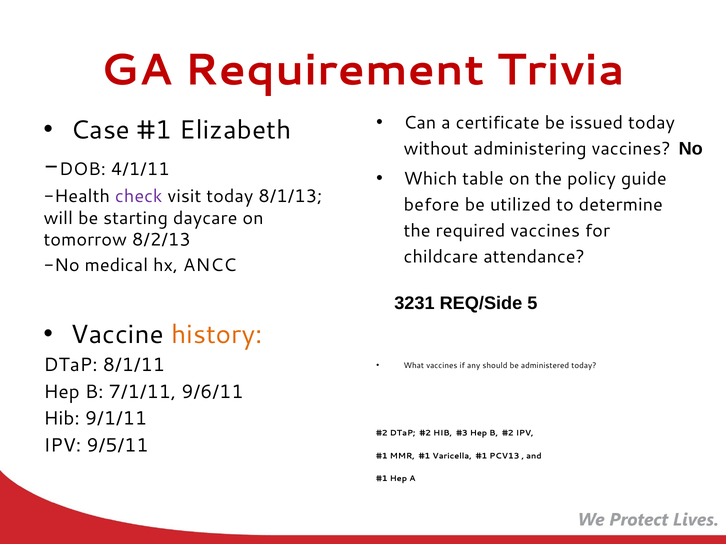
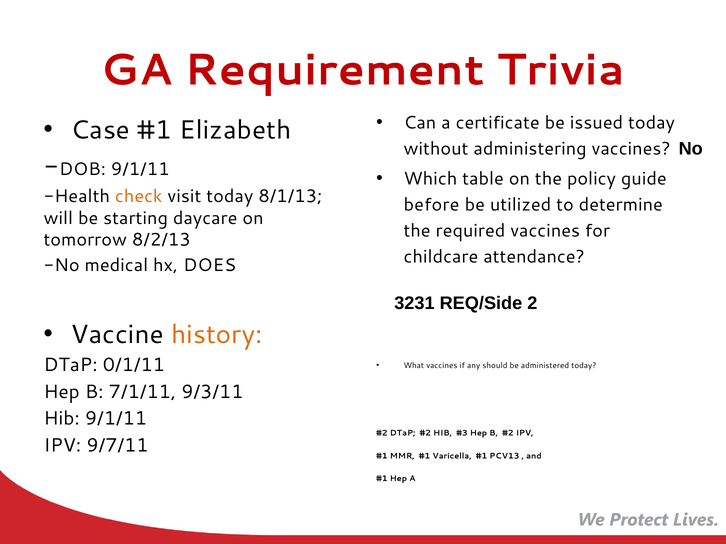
DOB 4/1/11: 4/1/11 -> 9/1/11 (140, 170)
check colour: purple -> orange (139, 197)
ANCC: ANCC -> DOES (210, 266)
5: 5 -> 2 (532, 304)
8/1/11: 8/1/11 -> 0/1/11 (134, 365)
9/6/11: 9/6/11 -> 9/3/11 (212, 392)
9/5/11: 9/5/11 -> 9/7/11 (117, 446)
